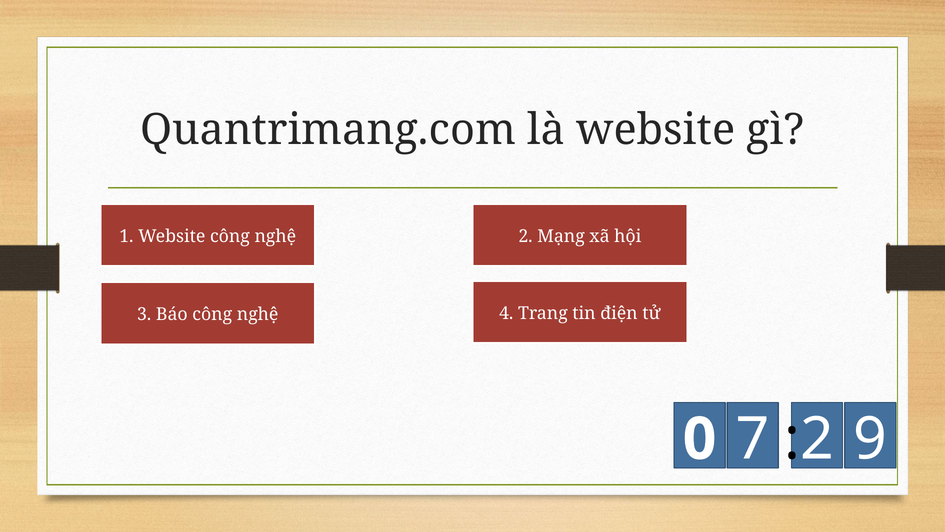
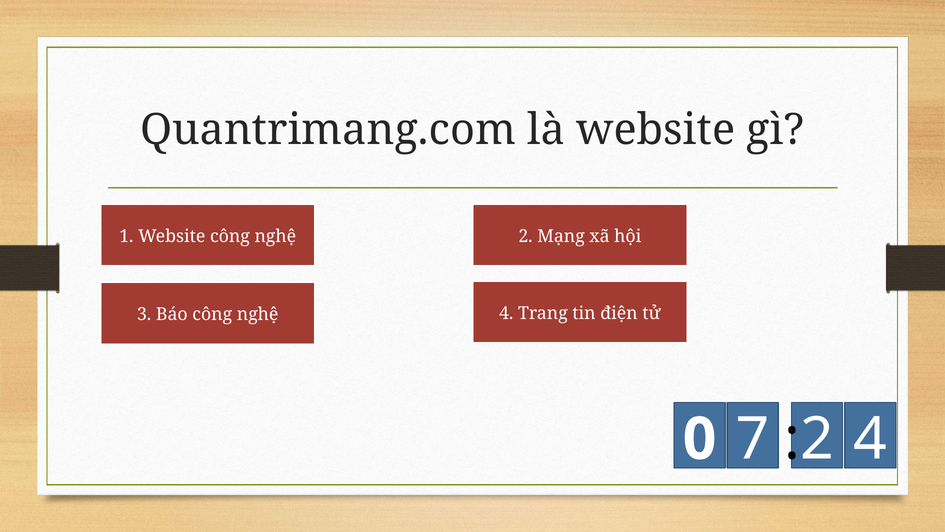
7 9: 9 -> 4 (870, 439)
